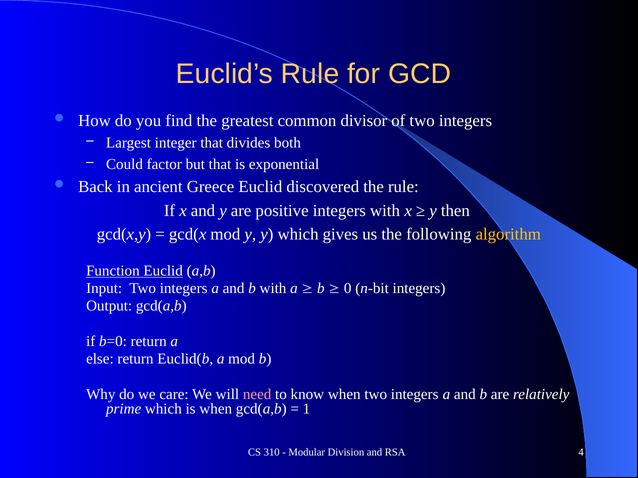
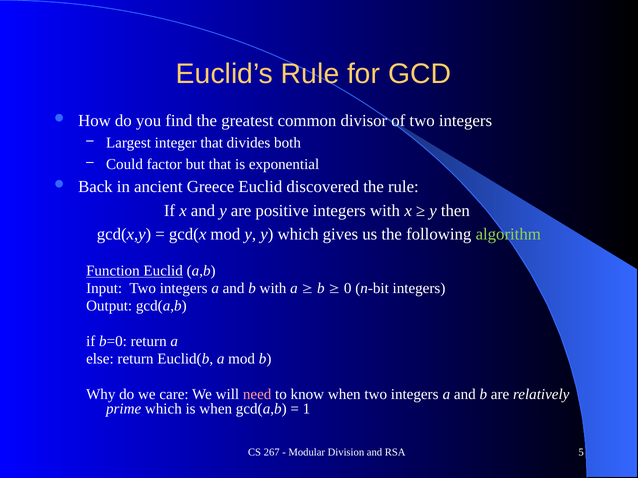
algorithm colour: yellow -> light green (508, 235)
310: 310 -> 267 (272, 453)
4: 4 -> 5 (581, 453)
